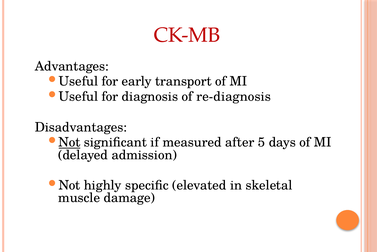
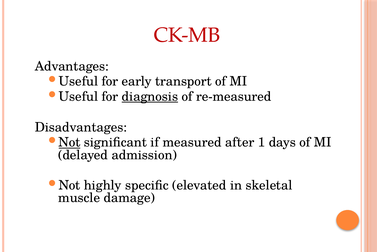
diagnosis underline: none -> present (150, 96)
re-diagnosis: re-diagnosis -> re-measured (234, 96)
5: 5 -> 1 (262, 142)
